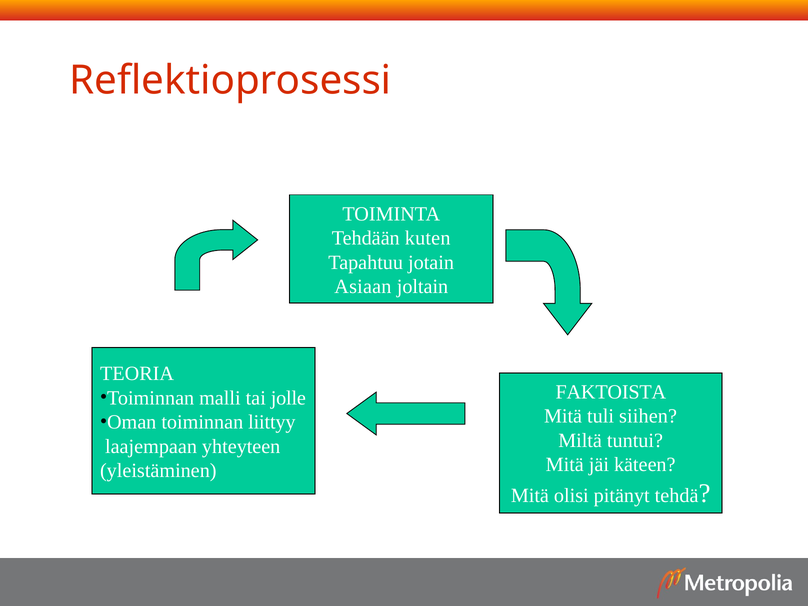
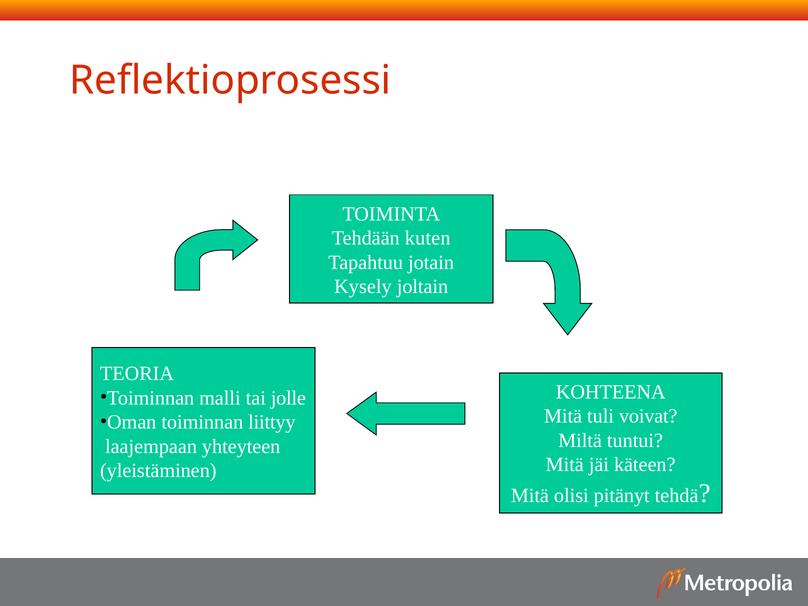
Asiaan: Asiaan -> Kysely (363, 287)
FAKTOISTA: FAKTOISTA -> KOHTEENA (611, 392)
siihen: siihen -> voivat (648, 416)
